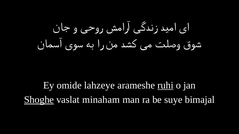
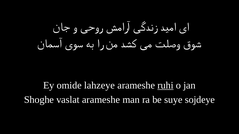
Shoghe underline: present -> none (39, 100)
vaslat minaham: minaham -> arameshe (101, 100)
bimajal: bimajal -> sojdeye (200, 100)
